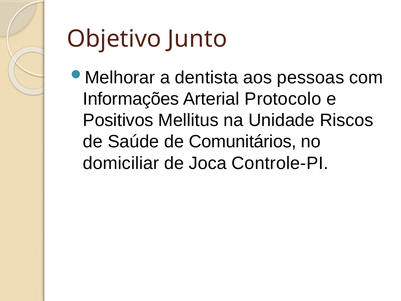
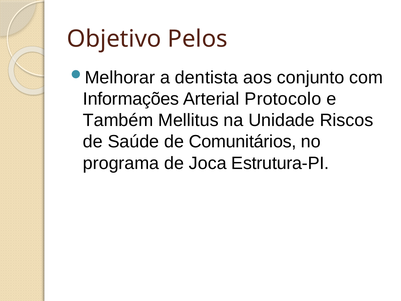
Junto: Junto -> Pelos (198, 39)
pessoas: pessoas -> conjunto (311, 77)
Positivos: Positivos -> Também (118, 120)
domiciliar: domiciliar -> programa (121, 163)
Controle-PI: Controle-PI -> Estrutura-PI (280, 163)
